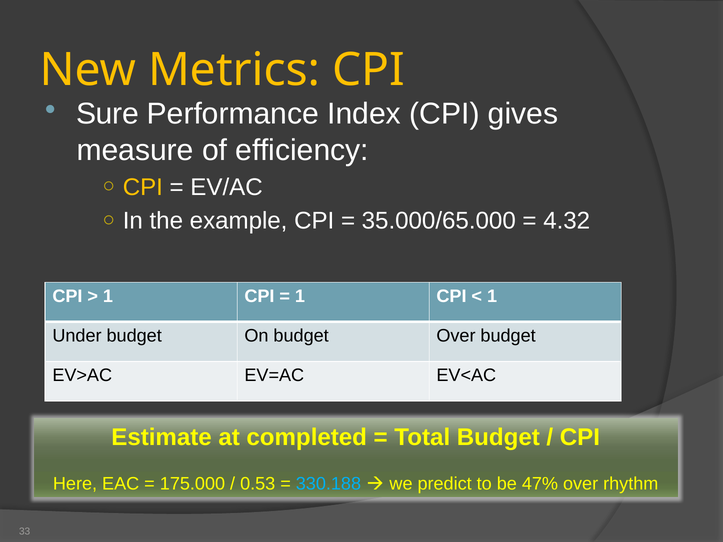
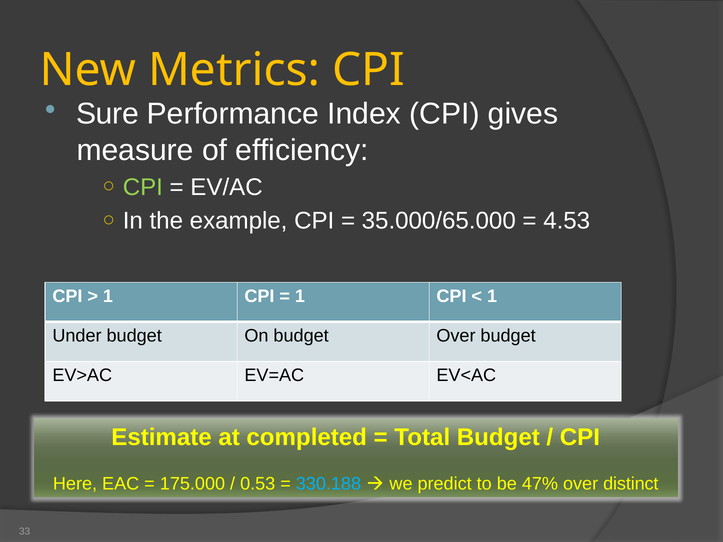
CPI colour: yellow -> light green (143, 187)
4.32: 4.32 -> 4.53 (567, 221)
rhythm: rhythm -> distinct (631, 484)
